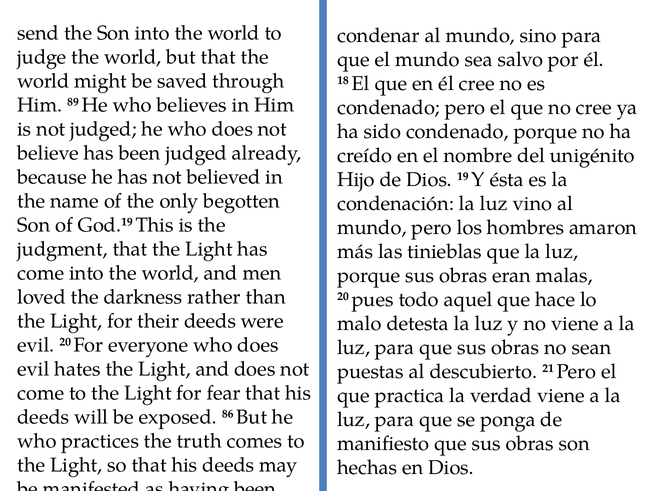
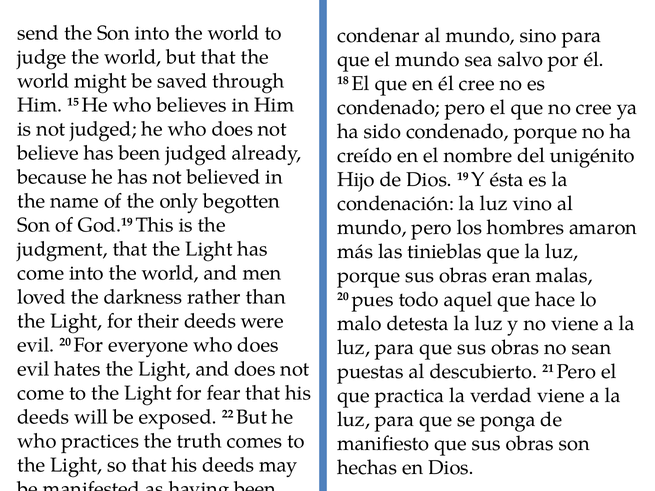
89: 89 -> 15 (73, 102)
86: 86 -> 22 (228, 414)
